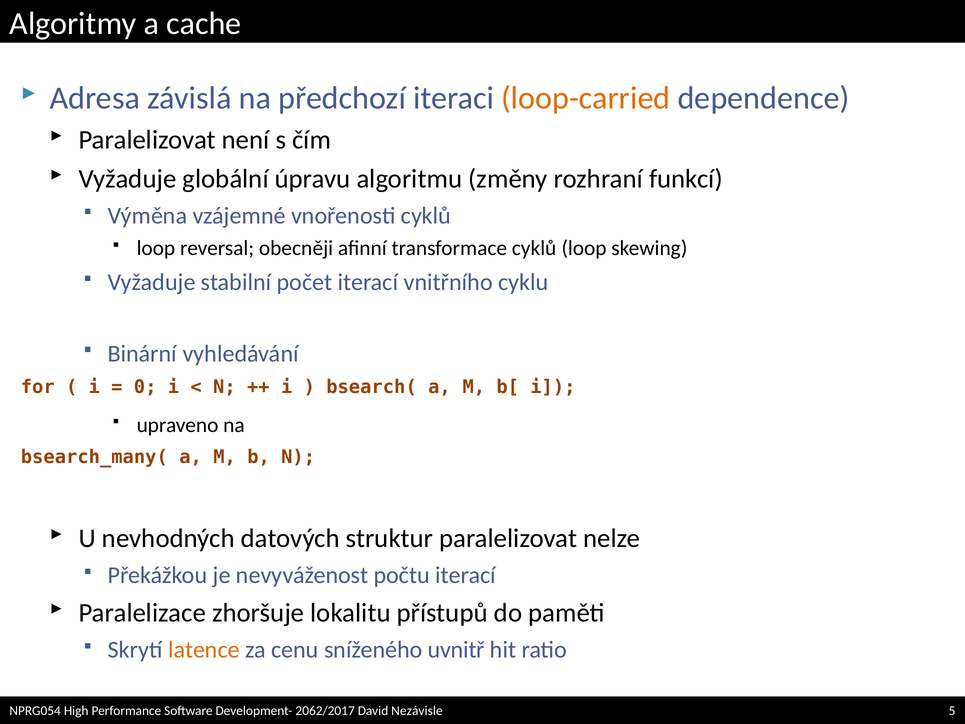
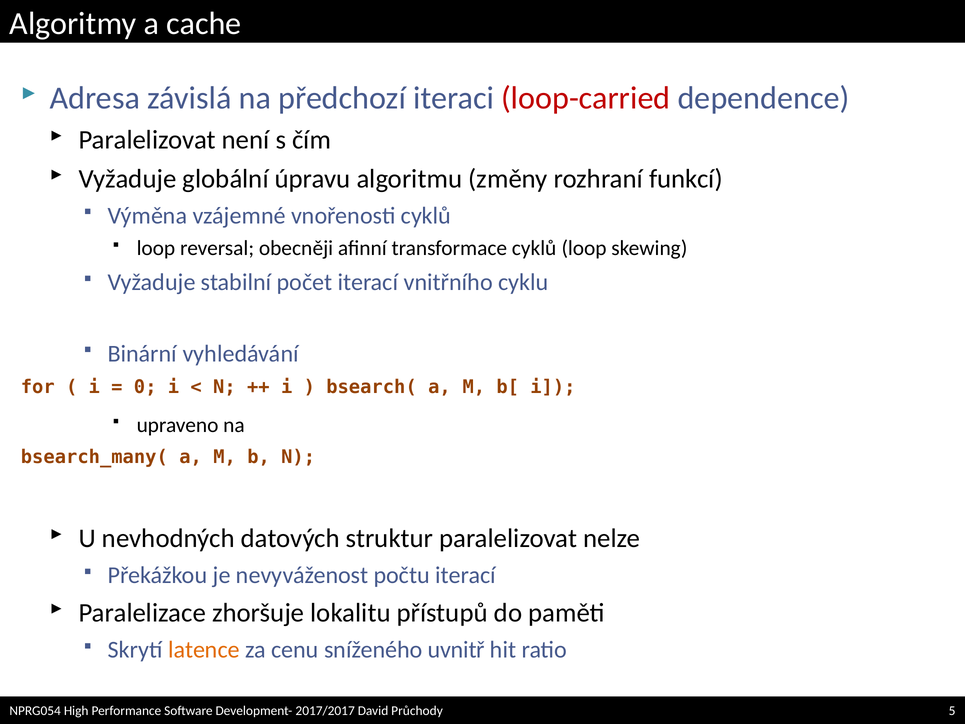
loop-carried colour: orange -> red (586, 98)
2062/2017: 2062/2017 -> 2017/2017 (325, 711)
Nezávisle: Nezávisle -> Průchody (417, 711)
